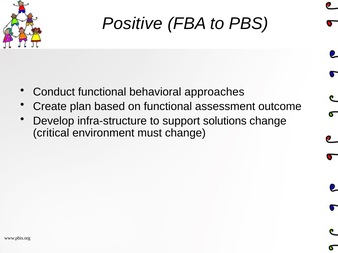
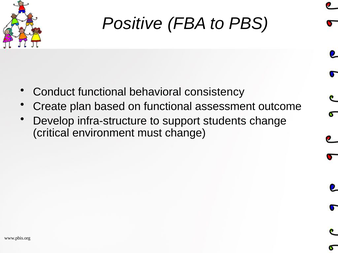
approaches: approaches -> consistency (214, 92)
solutions: solutions -> students (225, 121)
